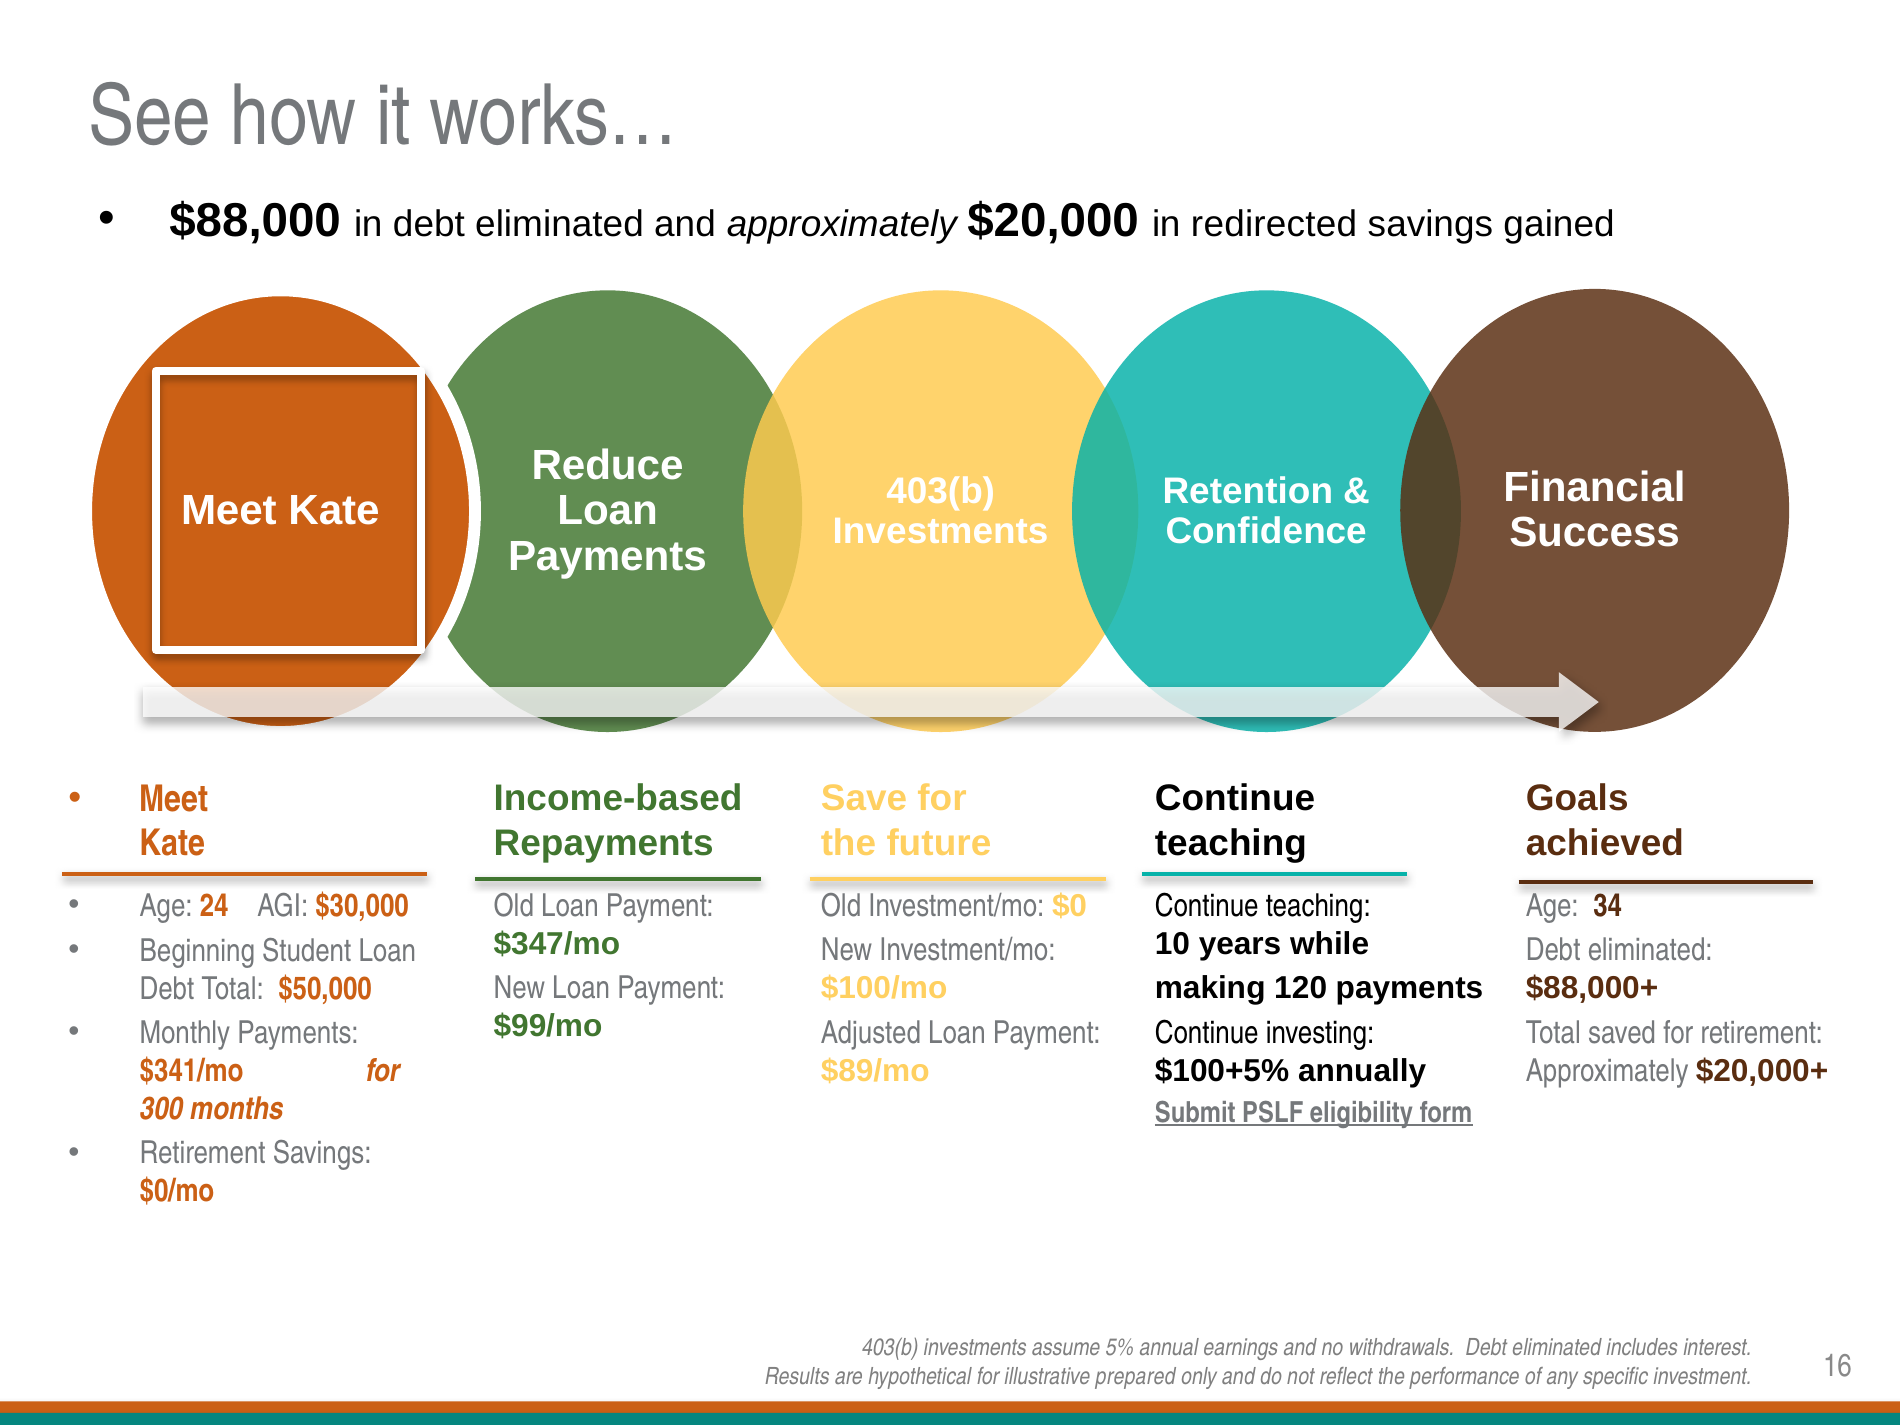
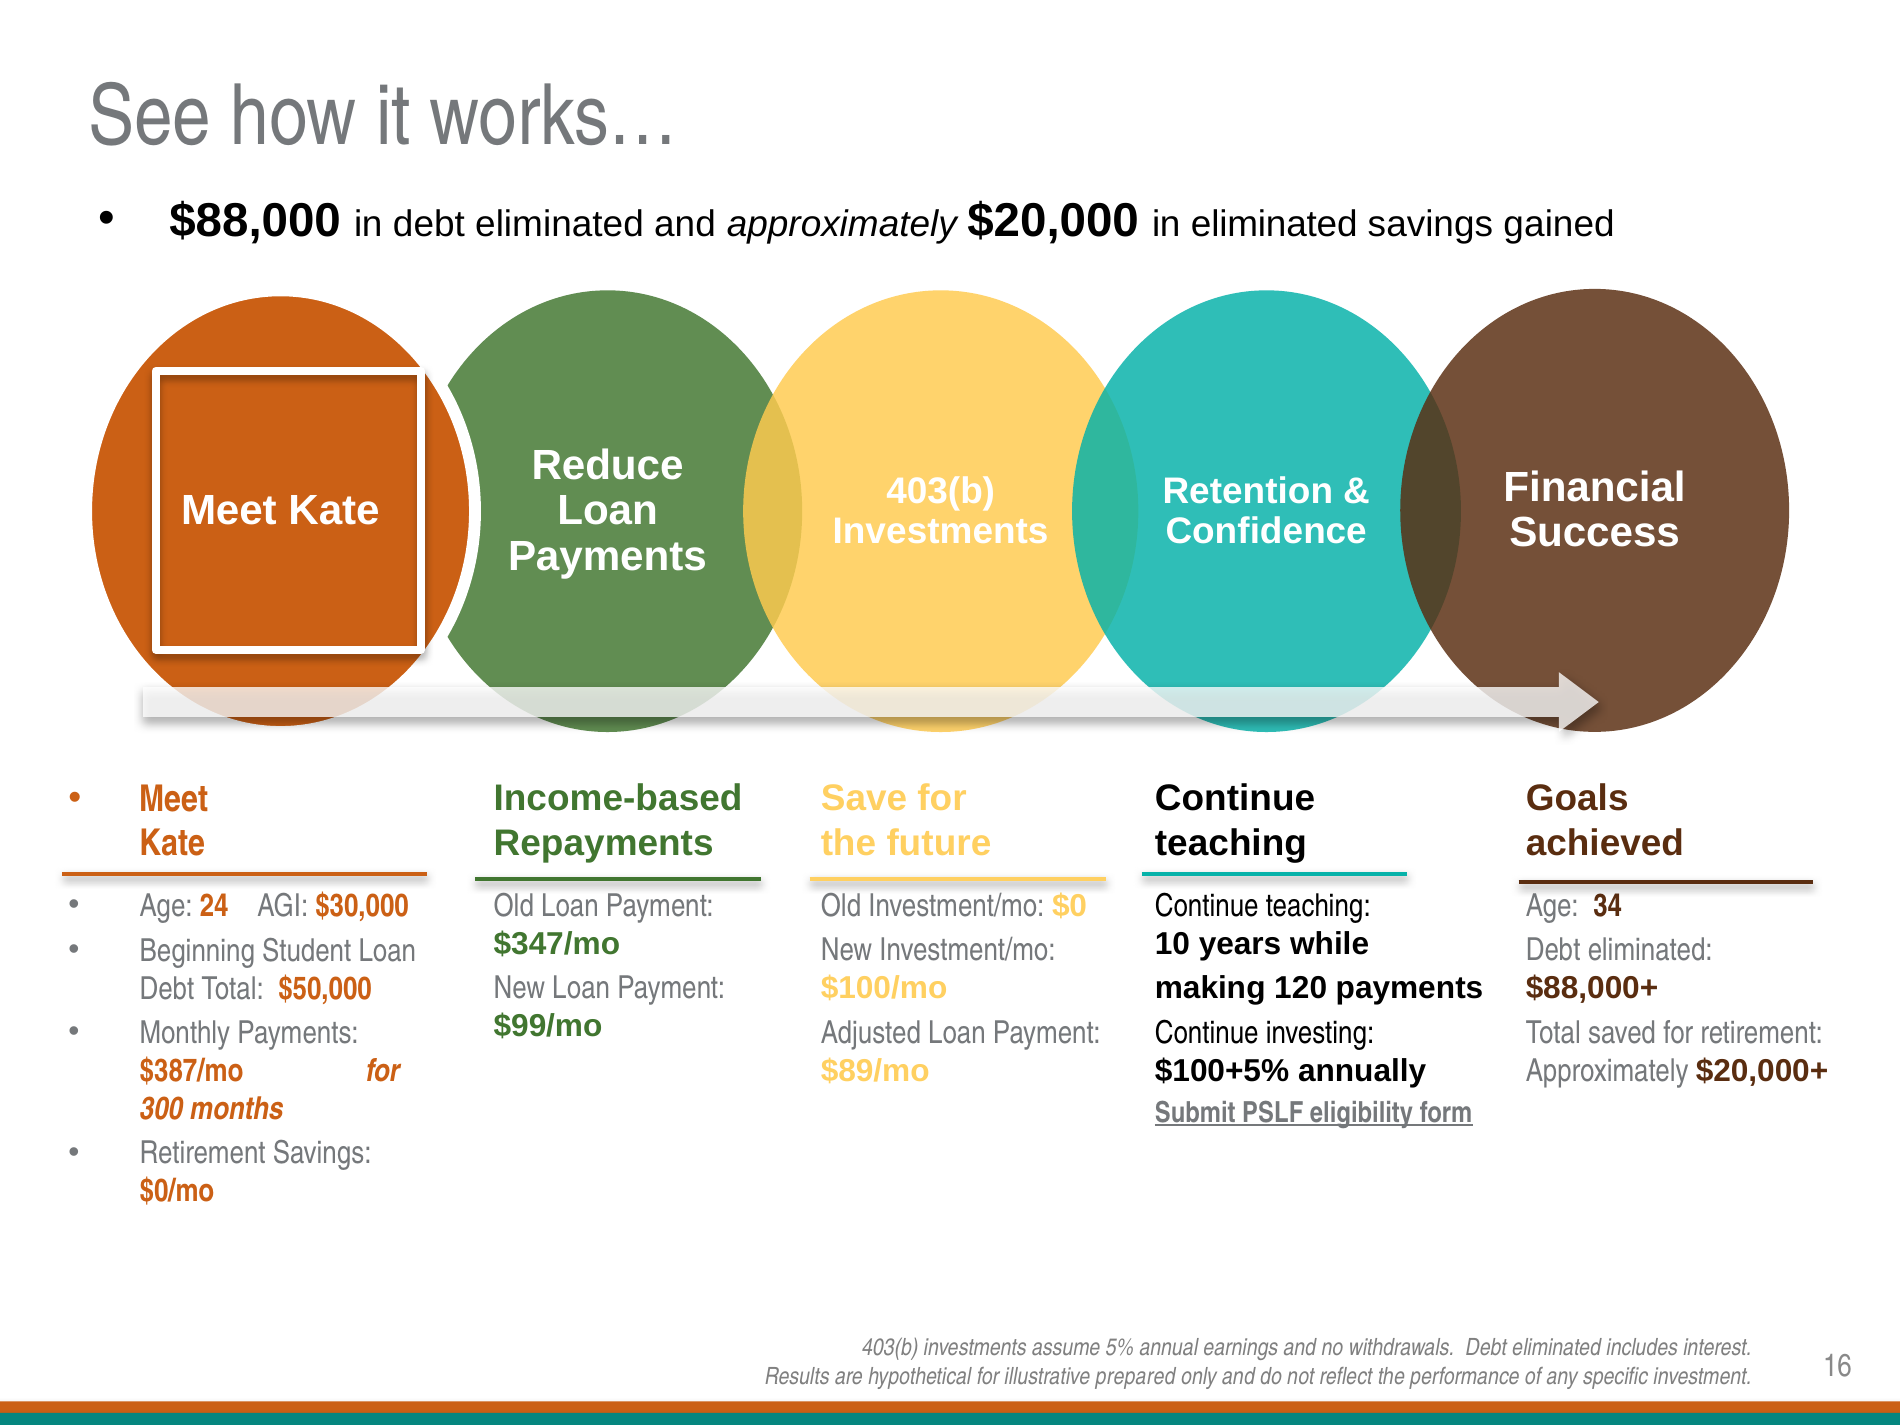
in redirected: redirected -> eliminated (1274, 224)
$341/mo: $341/mo -> $387/mo (192, 1071)
